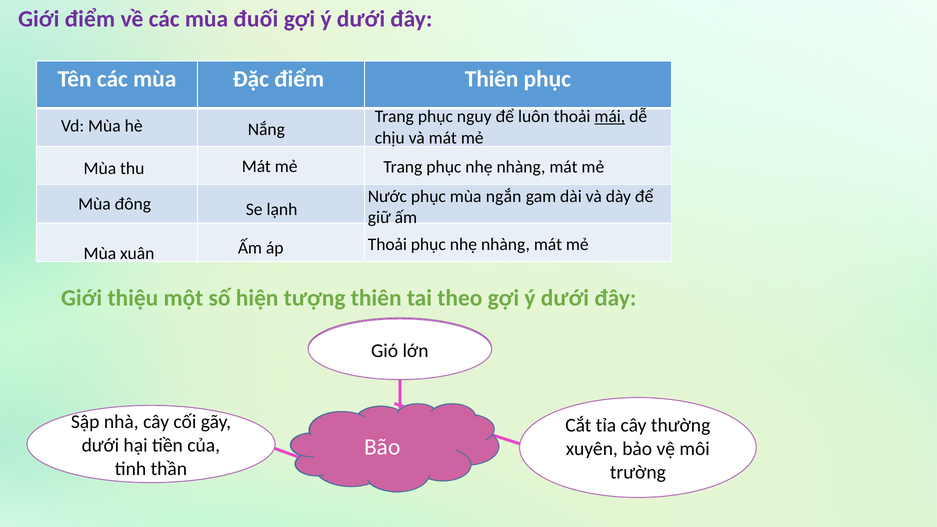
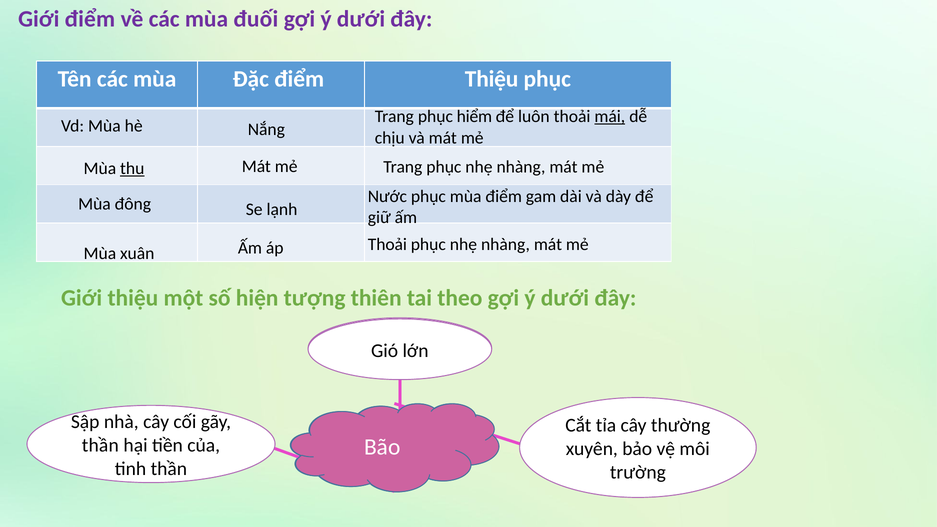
điểm Thiên: Thiên -> Thiệu (492, 79)
nguy: nguy -> hiểm (474, 117)
thu underline: none -> present (132, 169)
mùa ngắn: ngắn -> điểm (504, 196)
dưới: dưới -> thần (100, 445)
